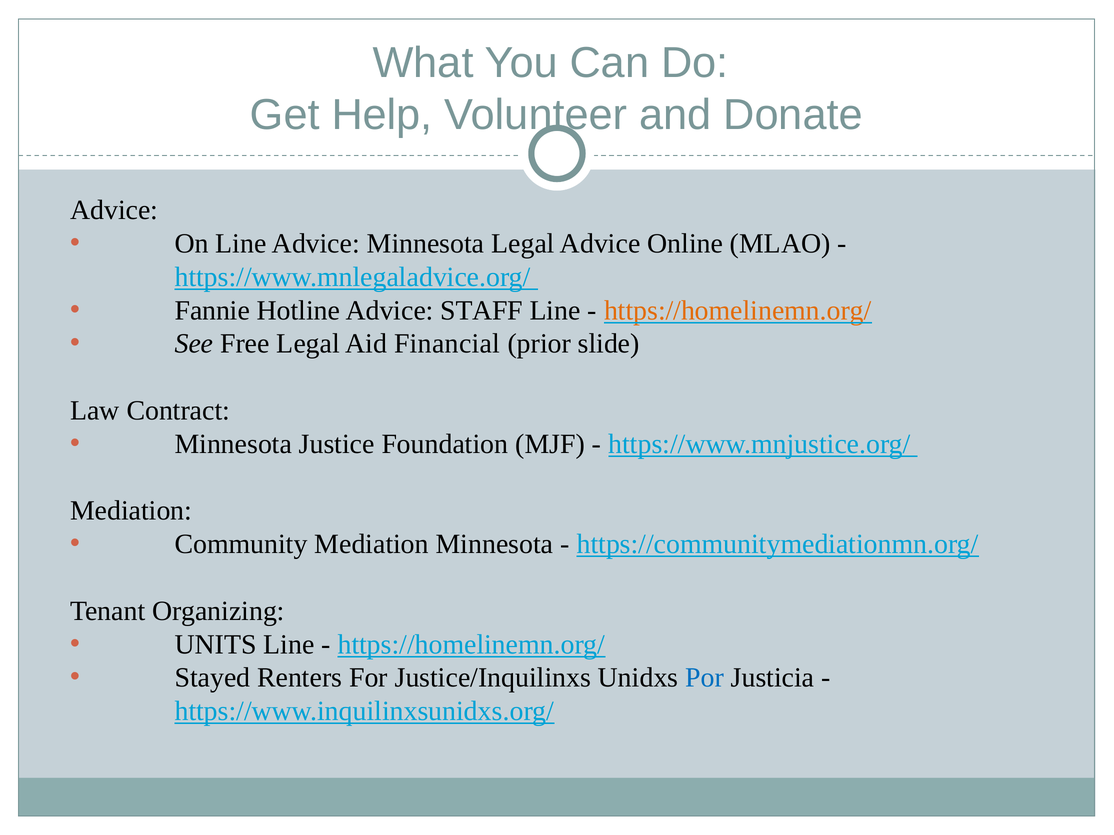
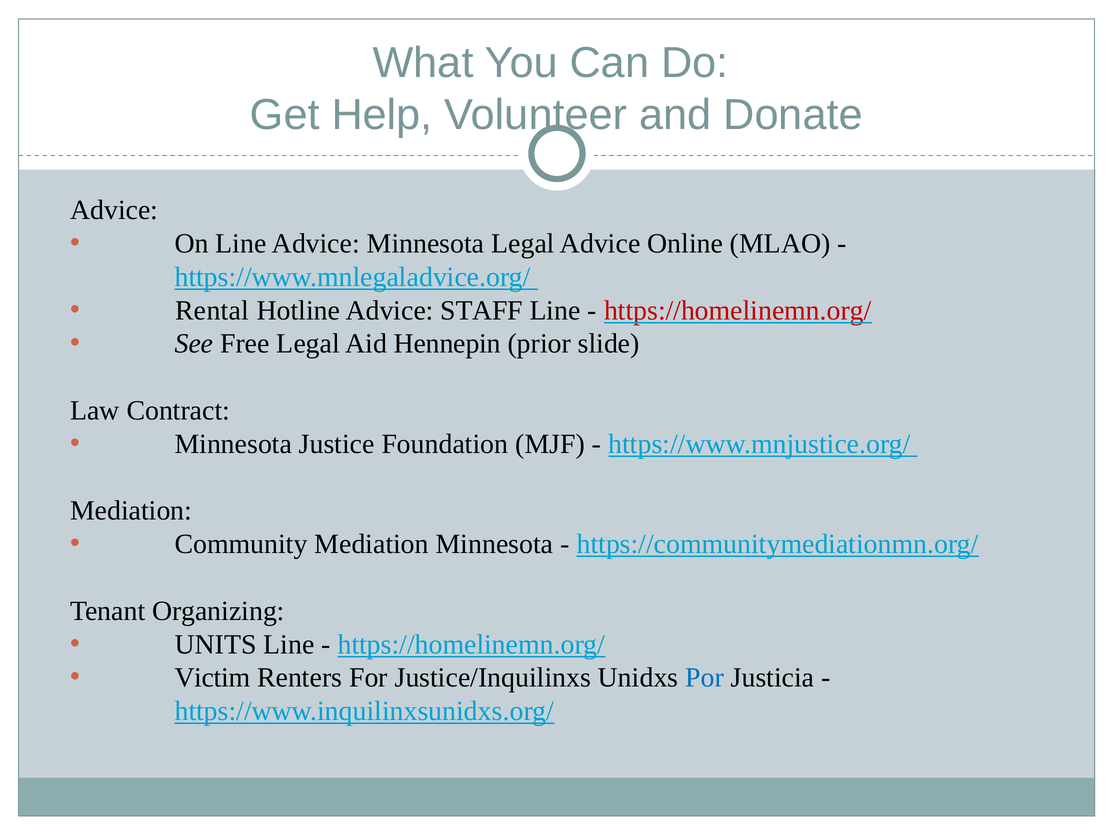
Fannie: Fannie -> Rental (212, 311)
https://homelinemn.org/ colour: orange -> red (738, 311)
Financial: Financial -> Hennepin (447, 344)
Stayed: Stayed -> Victim (213, 678)
